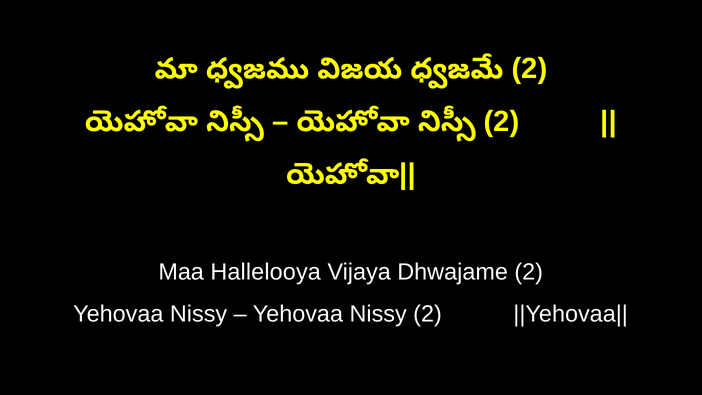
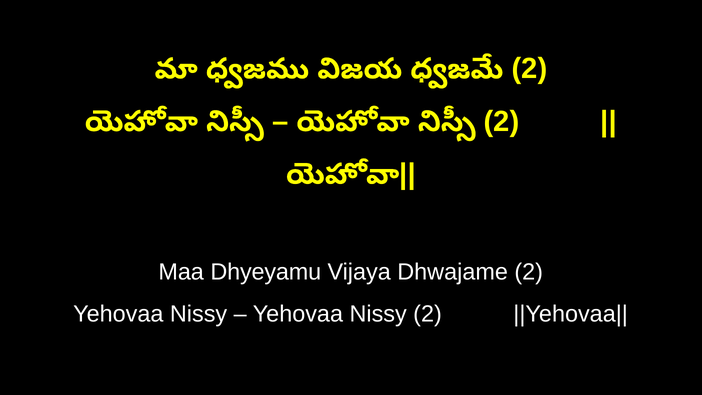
Hallelooya: Hallelooya -> Dhyeyamu (266, 272)
